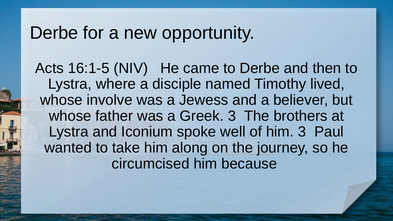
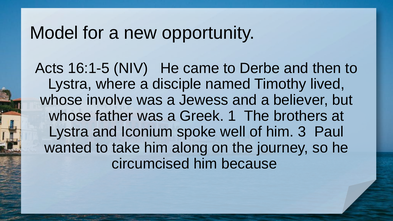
Derbe: Derbe -> Model (54, 33)
Greek 3: 3 -> 1 (232, 116)
